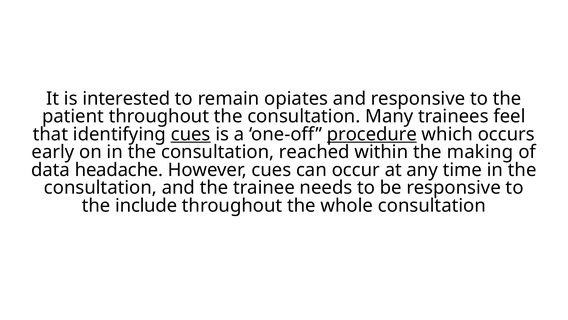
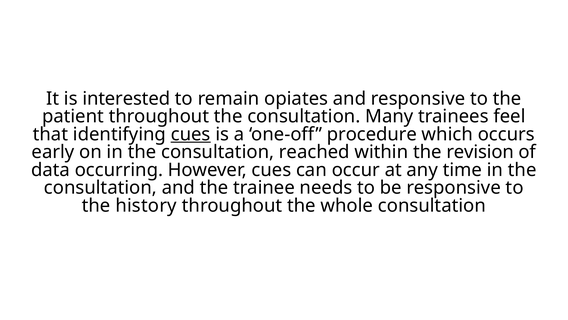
procedure underline: present -> none (372, 134)
making: making -> revision (480, 152)
headache: headache -> occurring (119, 170)
include: include -> history (146, 205)
